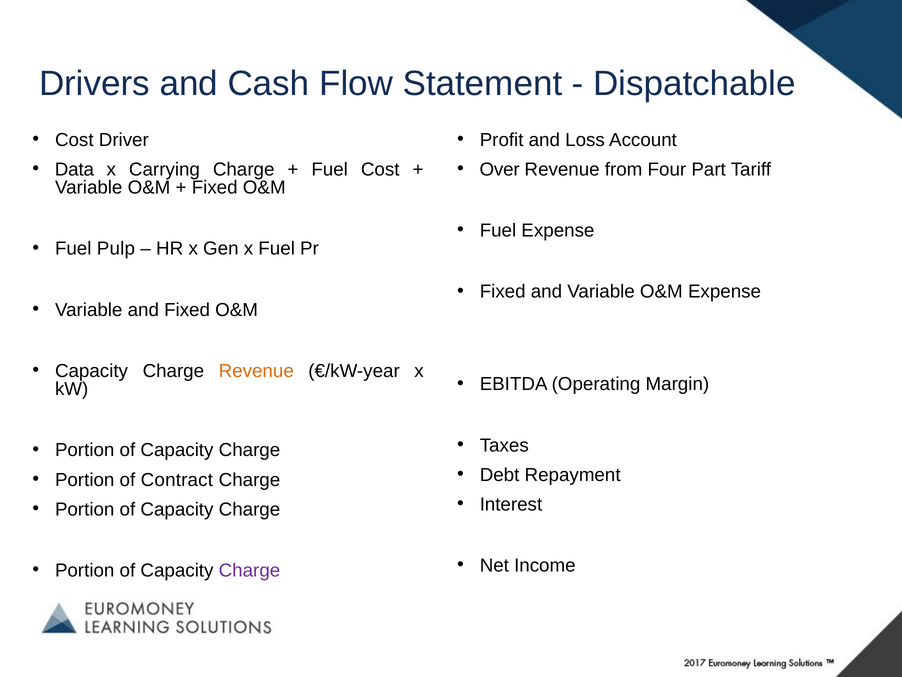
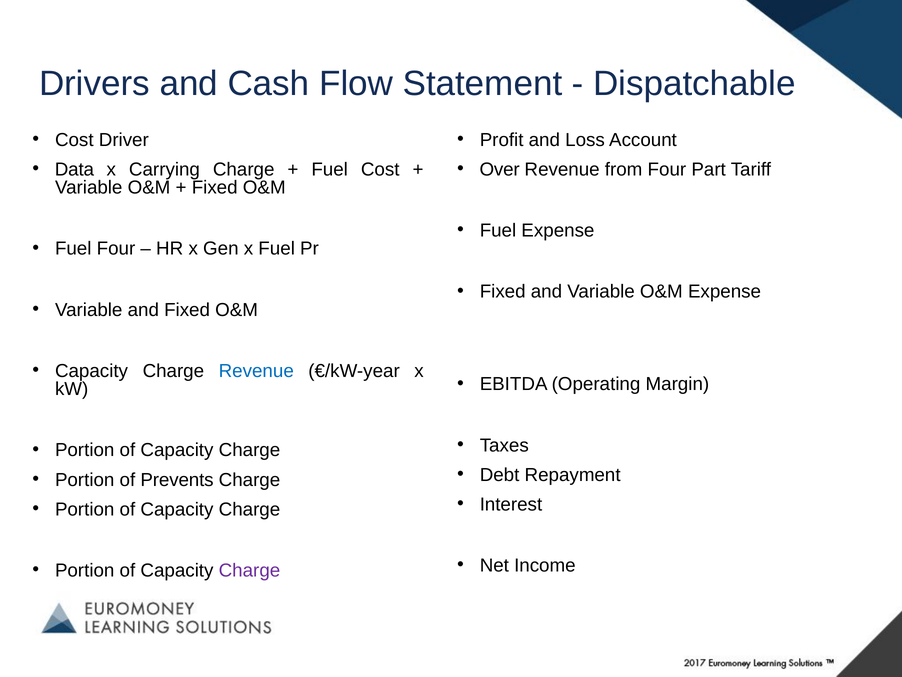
Fuel Pulp: Pulp -> Four (116, 249)
Revenue colour: orange -> blue (256, 371)
Contract: Contract -> Prevents (177, 479)
